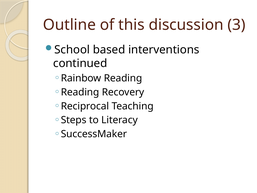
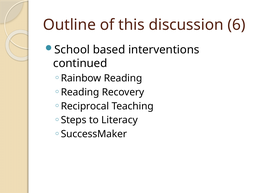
3: 3 -> 6 (237, 25)
